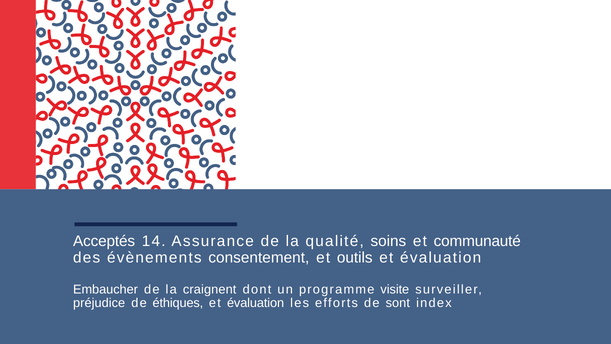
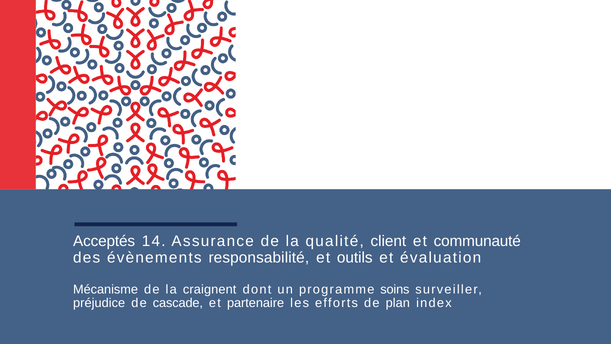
soins: soins -> client (388, 241)
consentement: consentement -> responsabilité (259, 258)
Embaucher: Embaucher -> Mécanisme (106, 289)
visite: visite -> soins (395, 289)
éthiques: éthiques -> cascade (178, 303)
évaluation: évaluation -> partenaire (256, 303)
sont: sont -> plan (398, 303)
